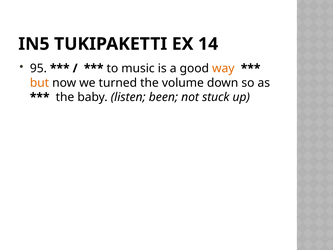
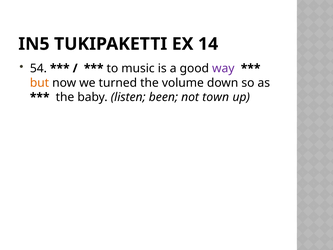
95: 95 -> 54 (38, 68)
way colour: orange -> purple (223, 68)
stuck: stuck -> town (216, 97)
